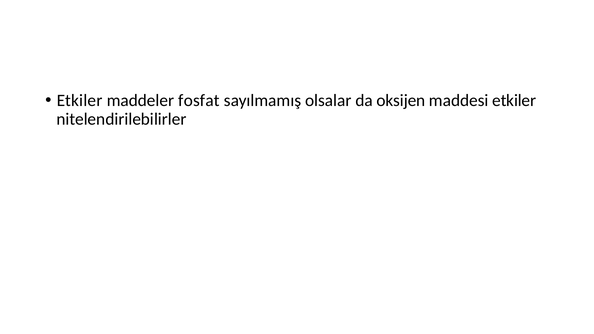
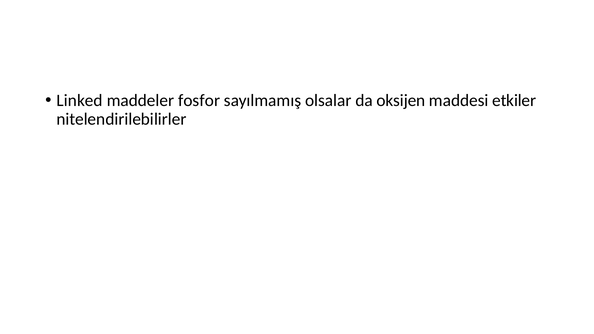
Etkiler: Etkiler -> Linked (80, 100)
fosfat: fosfat -> fosfor (199, 100)
